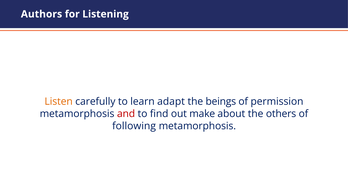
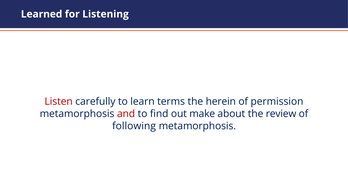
Authors: Authors -> Learned (42, 14)
Listen colour: orange -> red (59, 101)
adapt: adapt -> terms (171, 101)
beings: beings -> herein (221, 101)
others: others -> review (281, 114)
